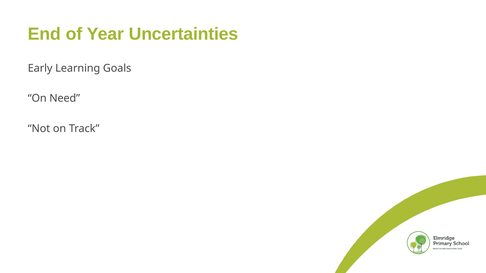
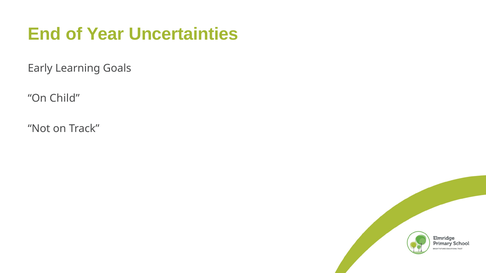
Need: Need -> Child (65, 98)
